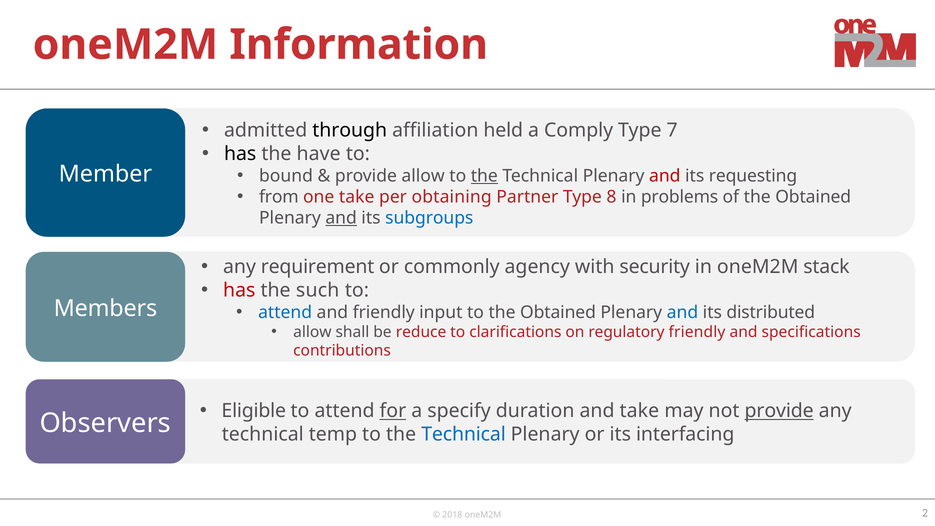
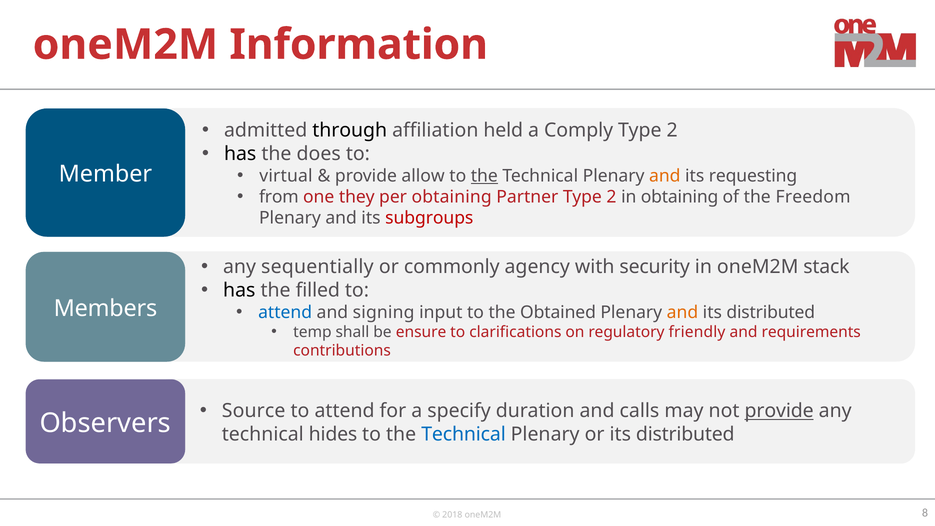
7: 7 -> 2 (672, 130)
have: have -> does (319, 154)
bound: bound -> virtual (286, 176)
and colour: red -> orange (665, 176)
one take: take -> they (357, 197)
Partner Type 8: 8 -> 2 (611, 197)
in problems: problems -> obtaining (680, 197)
of the Obtained: Obtained -> Freedom (813, 197)
and underline: present -> none (341, 218)
subgroups colour: blue -> red (429, 218)
requirement: requirement -> sequentially (317, 267)
has colour: red -> black (239, 290)
such: such -> filled (318, 290)
and friendly: friendly -> signing (384, 312)
and colour: blue -> orange (682, 312)
allow: allow -> temp (312, 332)
reduce: reduce -> ensure (421, 332)
specifications: specifications -> requirements (811, 332)
Eligible: Eligible -> Source (254, 411)
for underline: present -> none (393, 411)
and take: take -> calls (639, 411)
temp: temp -> hides (333, 434)
or its interfacing: interfacing -> distributed (685, 434)
2: 2 -> 8 (925, 513)
